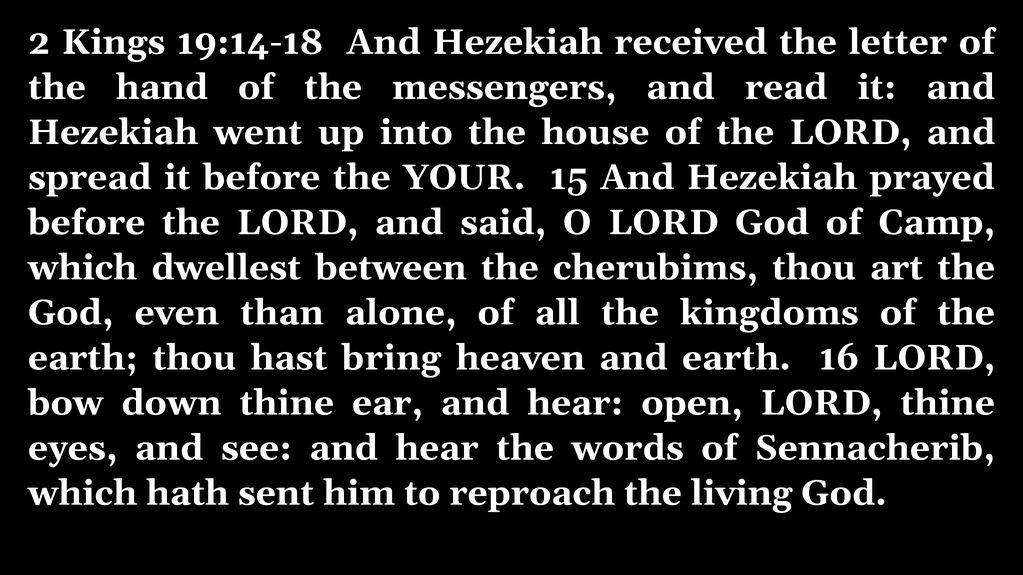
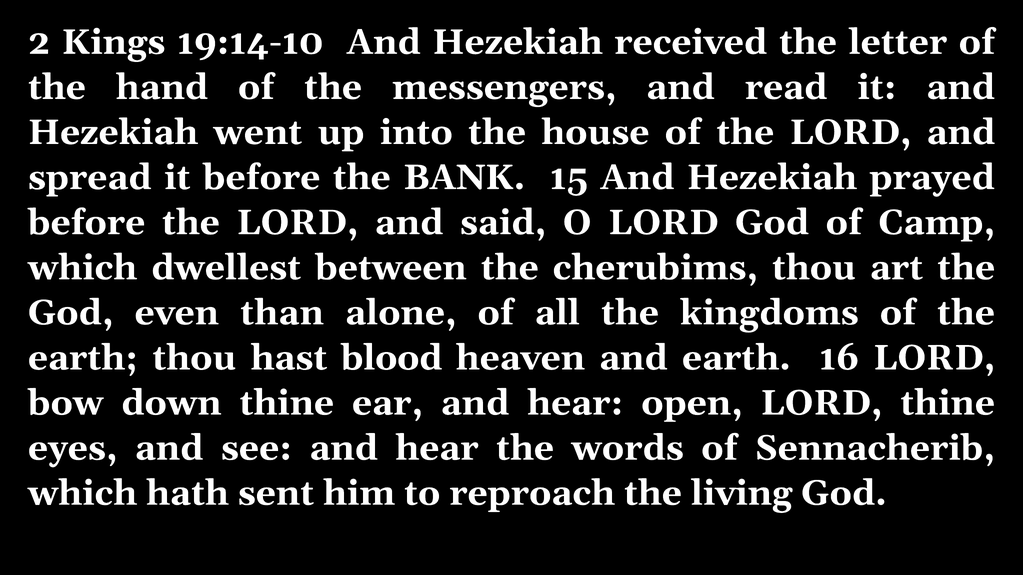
19:14-18: 19:14-18 -> 19:14-10 (250, 42)
YOUR: YOUR -> BANK (464, 178)
bring: bring -> blood (392, 358)
